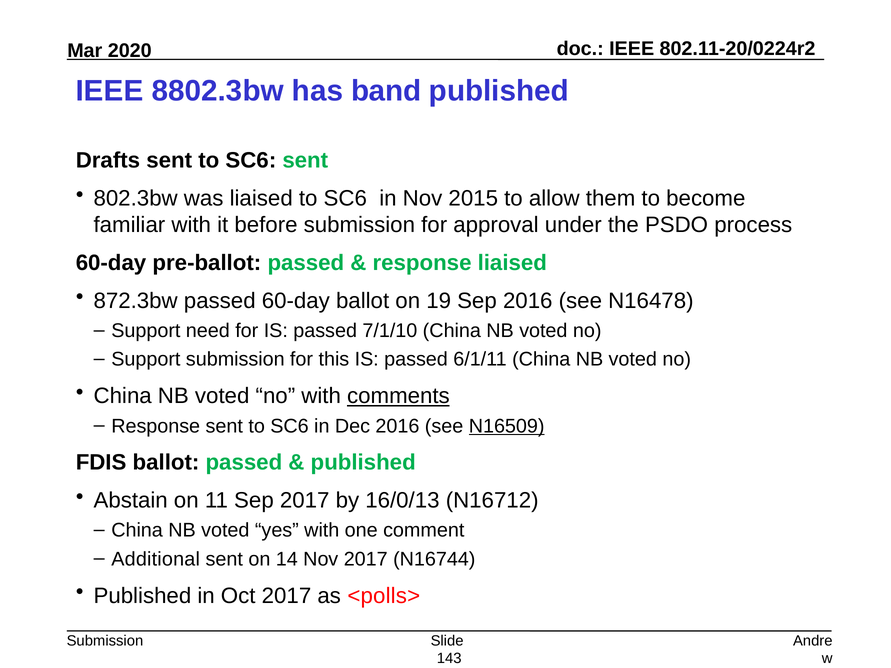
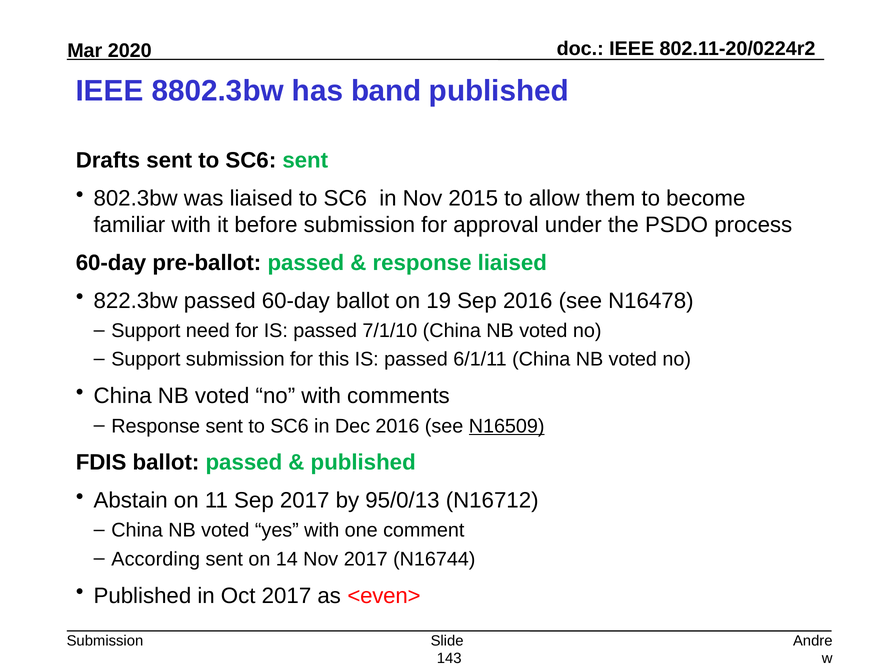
872.3bw: 872.3bw -> 822.3bw (136, 301)
comments underline: present -> none (398, 396)
16/0/13: 16/0/13 -> 95/0/13 (402, 501)
Additional: Additional -> According (156, 559)
<polls>: <polls> -> <even> (384, 596)
